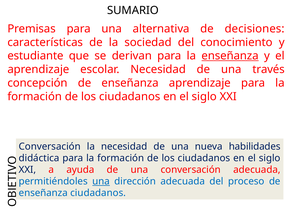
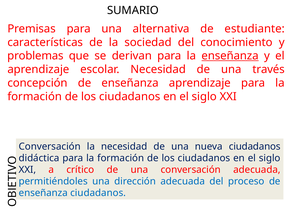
decisiones: decisiones -> estudiante (255, 29)
estudiante: estudiante -> problemas (35, 56)
nueva habilidades: habilidades -> ciudadanos (255, 147)
ayuda: ayuda -> crítico (80, 170)
una underline: present -> none (101, 182)
